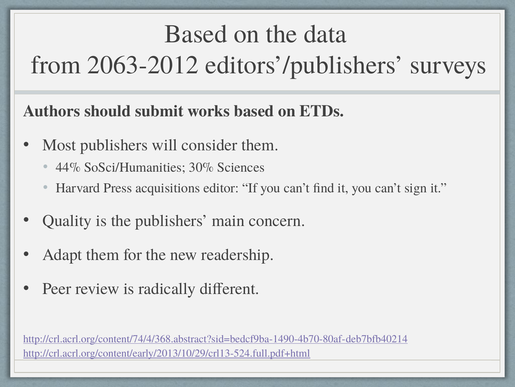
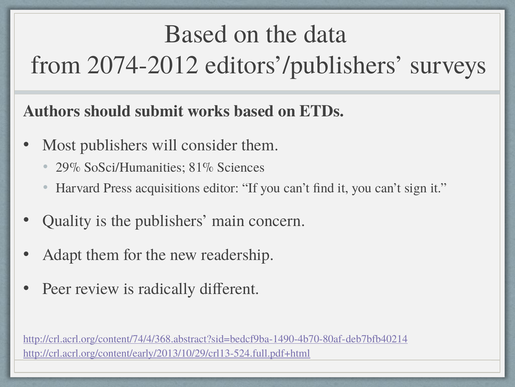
2063-2012: 2063-2012 -> 2074-2012 (143, 65)
44%: 44% -> 29% (68, 167)
30%: 30% -> 81% (201, 167)
